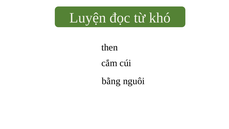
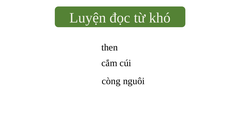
bằng: bằng -> còng (111, 81)
